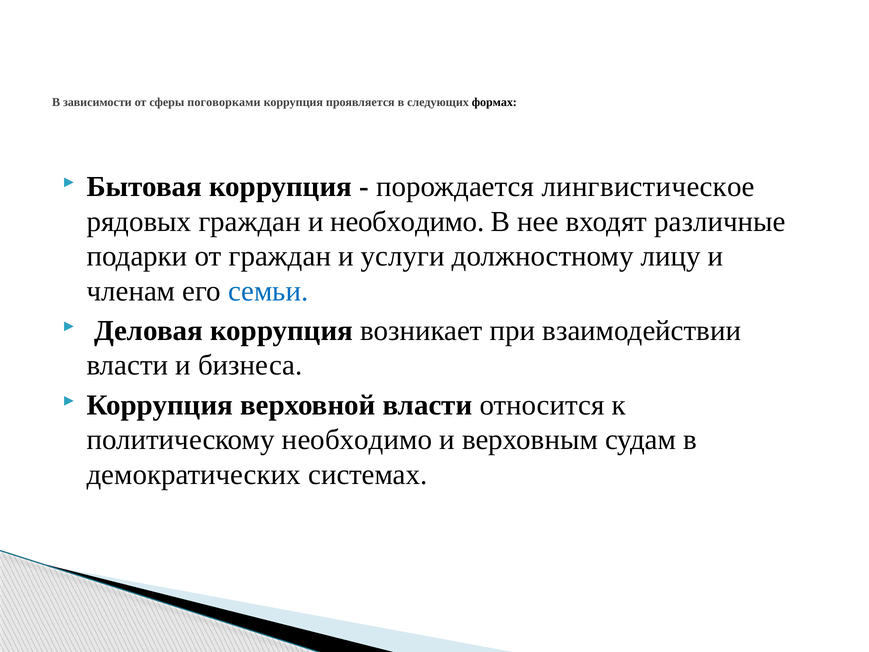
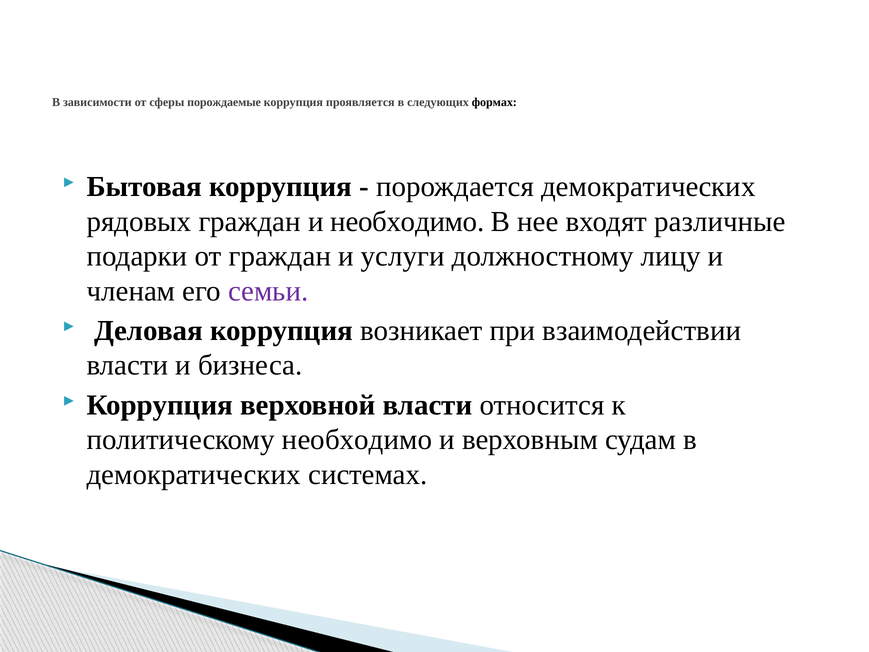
поговорками: поговорками -> порождаемые (224, 102)
порождается лингвистическое: лингвистическое -> демократических (648, 187)
семьи colour: blue -> purple (268, 291)
